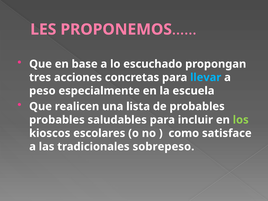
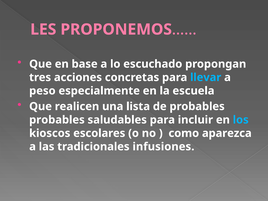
los colour: light green -> light blue (241, 120)
satisface: satisface -> aparezca (227, 133)
sobrepeso: sobrepeso -> infusiones (163, 147)
